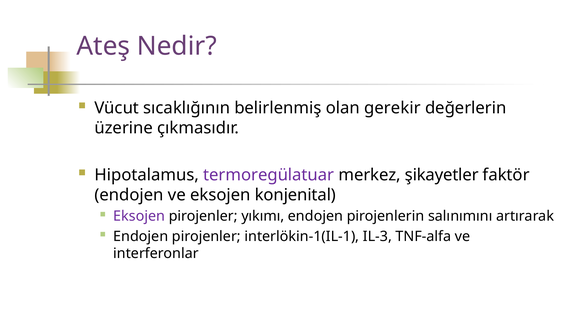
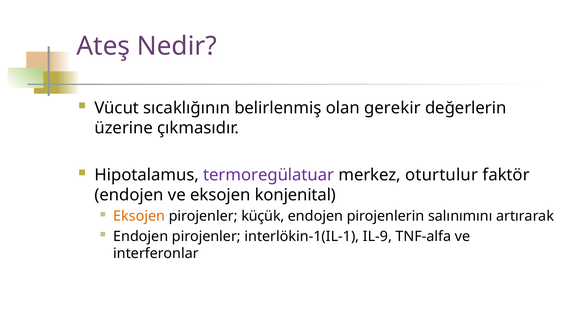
şikayetler: şikayetler -> oturtulur (442, 175)
Eksojen colour: purple -> orange (139, 216)
yıkımı: yıkımı -> küçük (263, 216)
IL-3: IL-3 -> IL-9 (377, 237)
